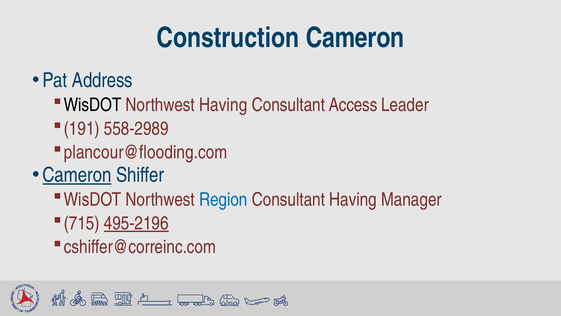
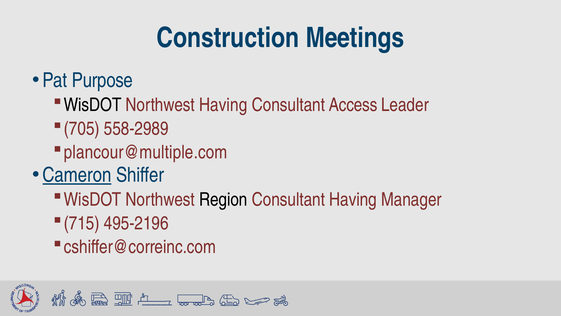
Construction Cameron: Cameron -> Meetings (355, 38)
Address: Address -> Purpose (102, 80)
191: 191 -> 705 (82, 128)
plancour@flooding.com: plancour@flooding.com -> plancour@multiple.com (146, 152)
Region colour: blue -> black (223, 199)
495-2196 underline: present -> none (136, 223)
